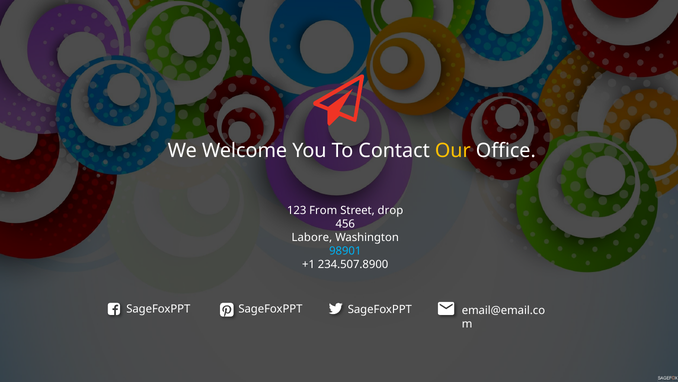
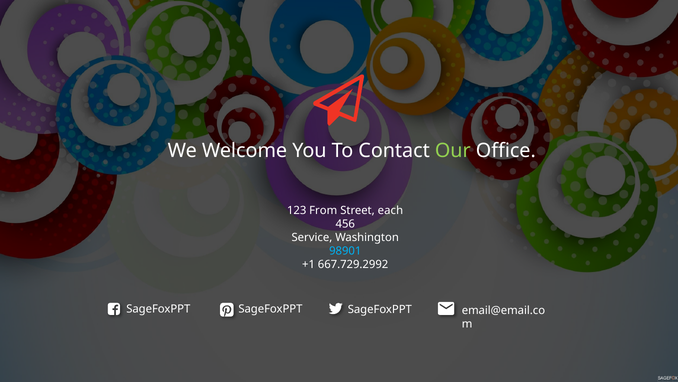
Our colour: yellow -> light green (453, 151)
drop: drop -> each (390, 210)
Labore: Labore -> Service (312, 237)
234.507.8900: 234.507.8900 -> 667.729.2992 (353, 264)
